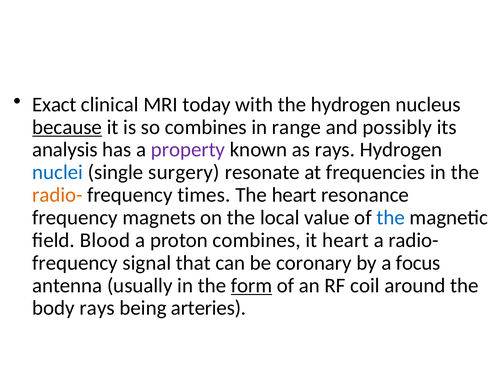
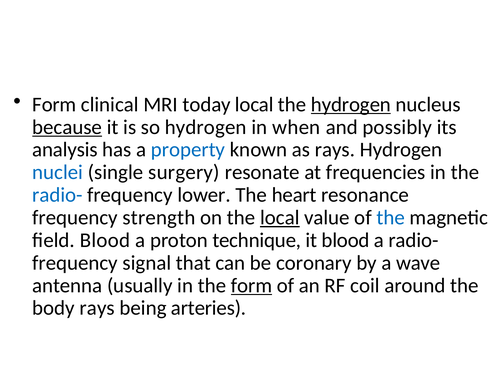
Exact: Exact -> Form (54, 105)
today with: with -> local (254, 105)
hydrogen underline: none -> present (351, 105)
so combines: combines -> hydrogen (206, 127)
range: range -> when (296, 127)
property colour: purple -> blue (188, 150)
radio- colour: orange -> blue (57, 195)
times: times -> lower (204, 195)
magnets: magnets -> strength (159, 218)
local underline: none -> present (280, 218)
proton combines: combines -> technique (257, 240)
it heart: heart -> blood (346, 240)
focus: focus -> wave (418, 263)
